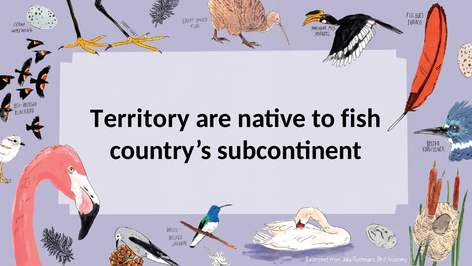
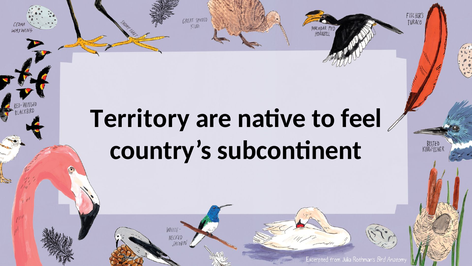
fish: fish -> feel (361, 118)
